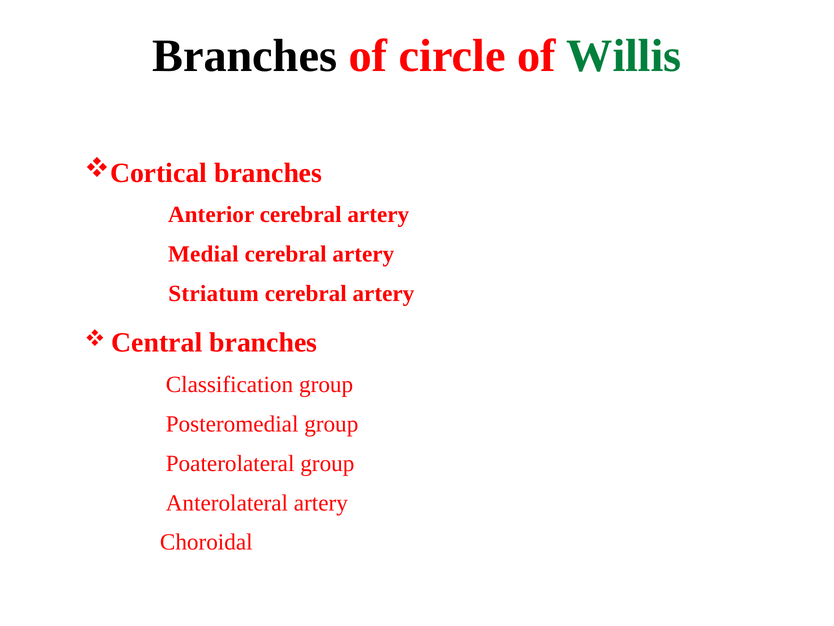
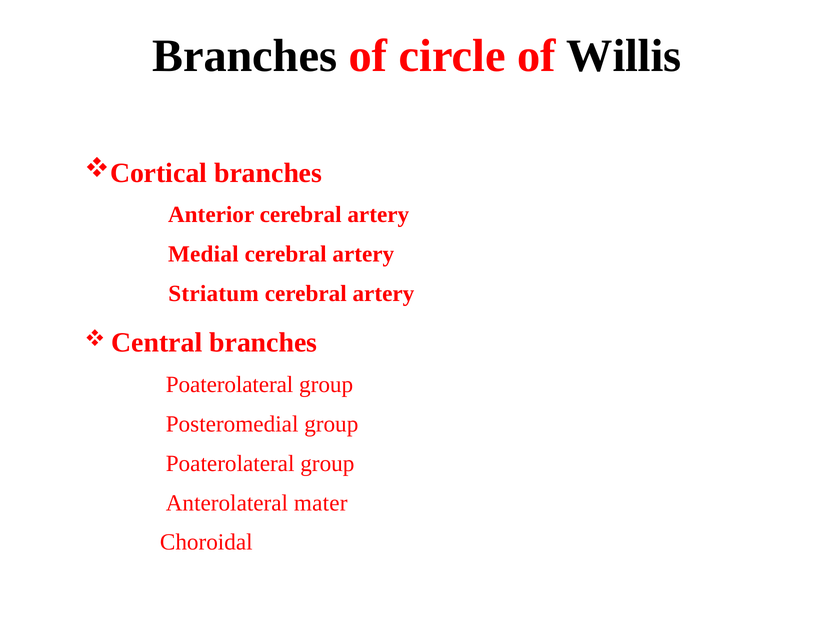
Willis colour: green -> black (624, 56)
Classification: Classification -> Poaterolateral (230, 384)
Anterolateral artery: artery -> mater (321, 502)
